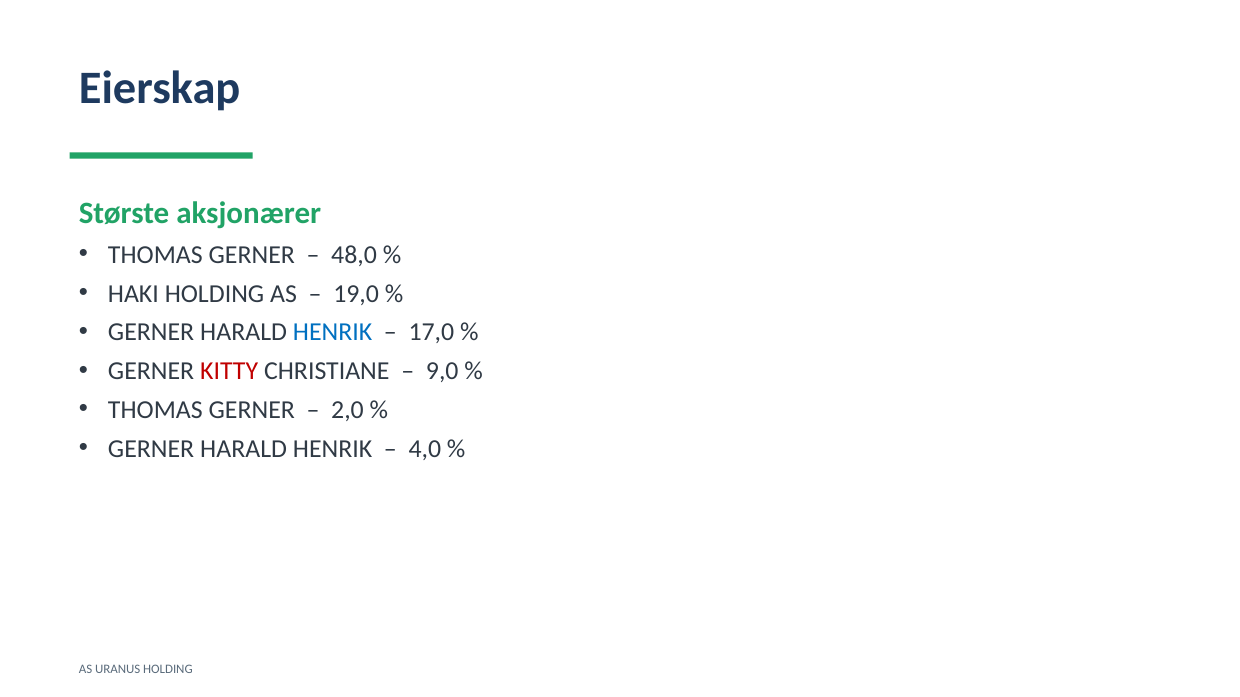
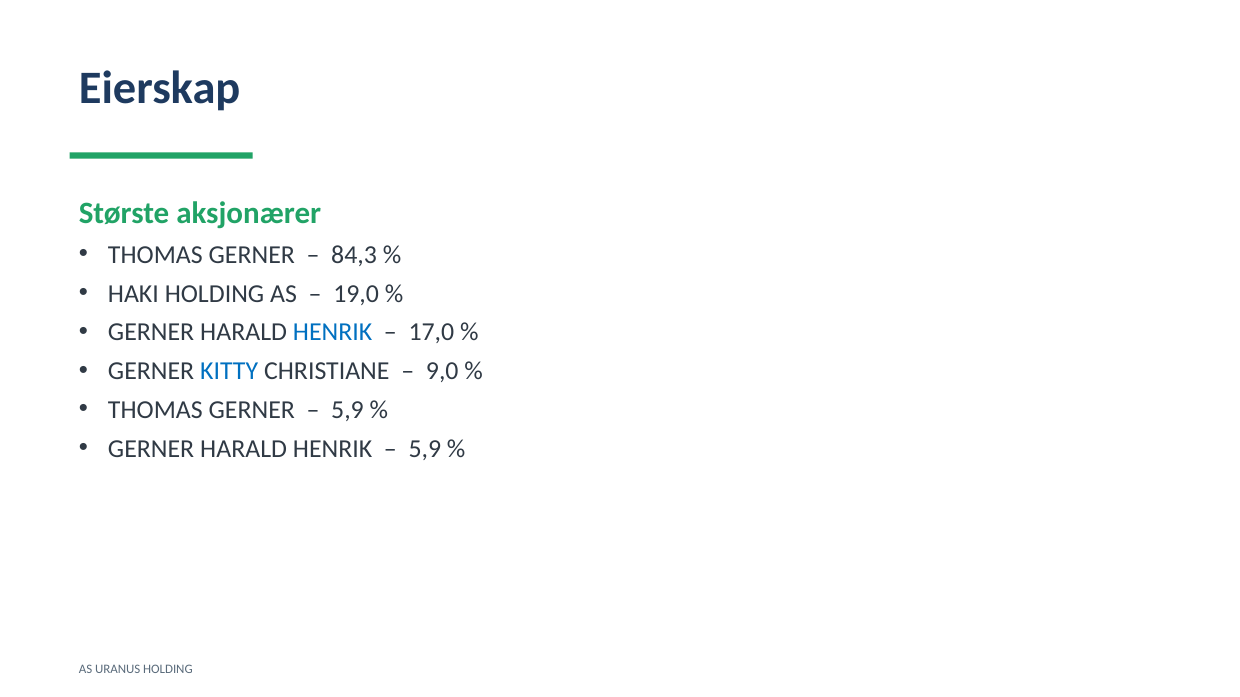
48,0: 48,0 -> 84,3 (354, 255)
KITTY colour: red -> blue (229, 371)
2,0: 2,0 -> 5,9 (347, 410)
4,0: 4,0 -> 5,9 (425, 449)
